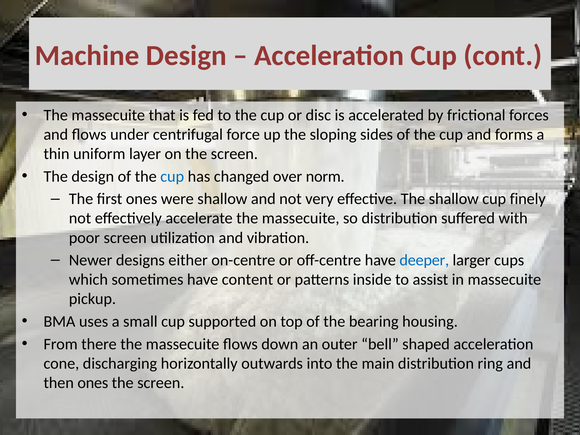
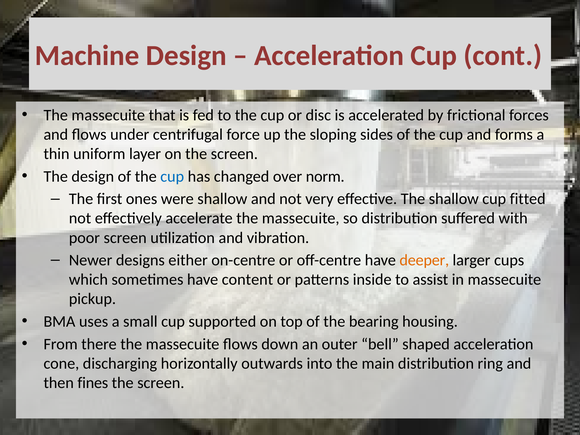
finely: finely -> fitted (528, 199)
deeper colour: blue -> orange (424, 260)
then ones: ones -> fines (93, 383)
